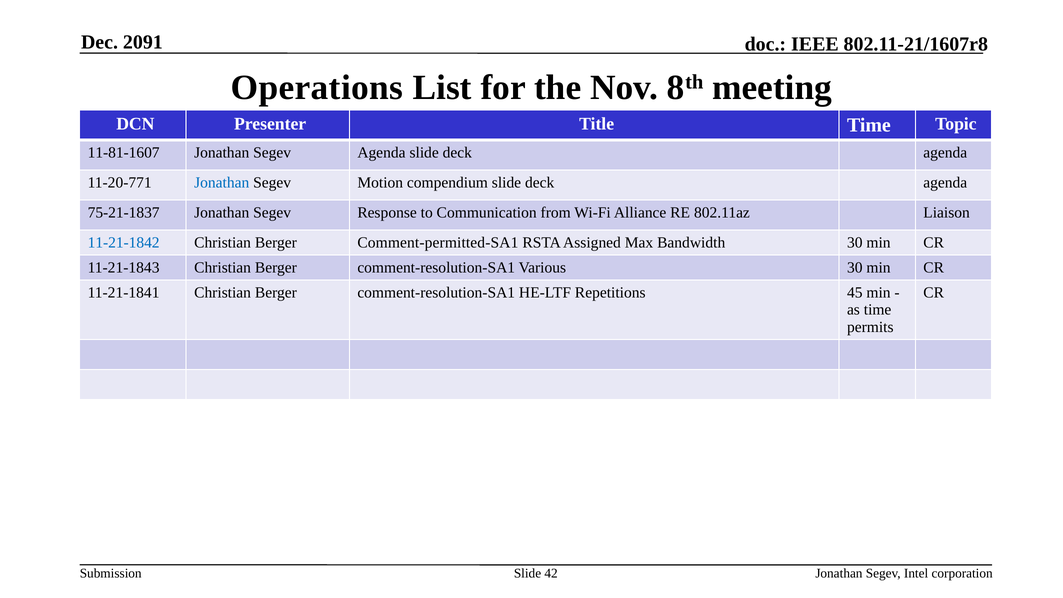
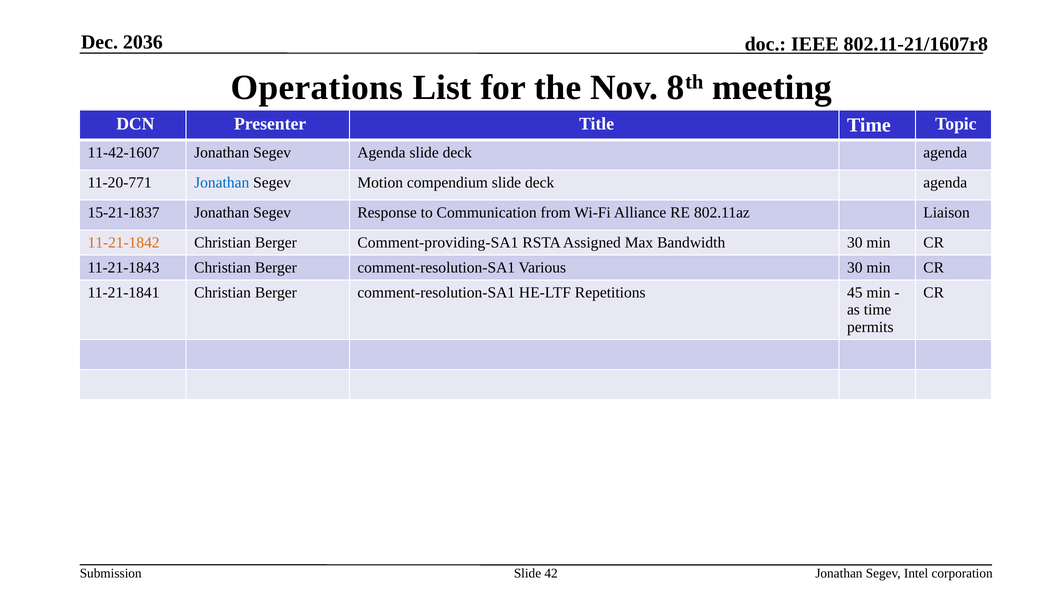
2091: 2091 -> 2036 (143, 42)
11-81-1607: 11-81-1607 -> 11-42-1607 (124, 153)
75-21-1837: 75-21-1837 -> 15-21-1837 (124, 213)
11-21-1842 colour: blue -> orange (124, 243)
Comment-permitted-SA1: Comment-permitted-SA1 -> Comment-providing-SA1 (438, 243)
